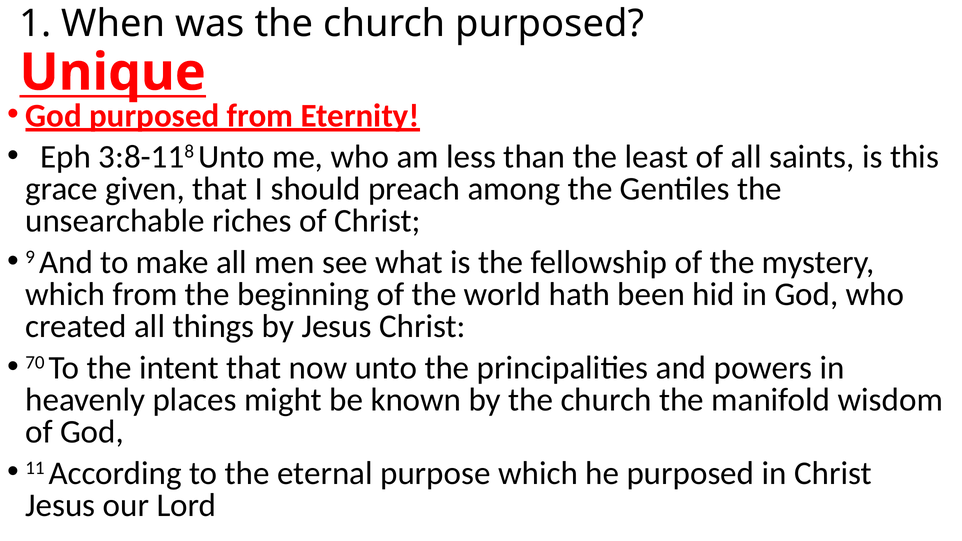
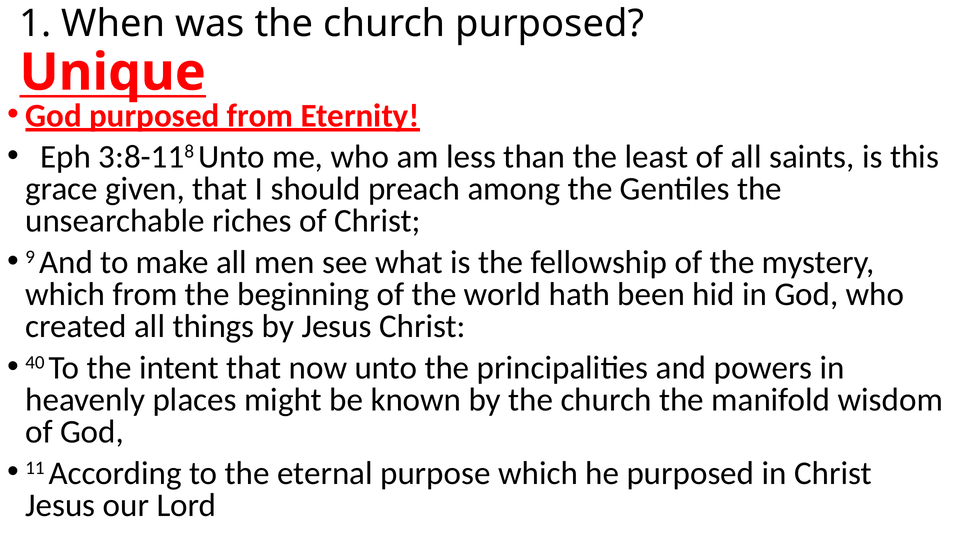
70: 70 -> 40 (35, 363)
